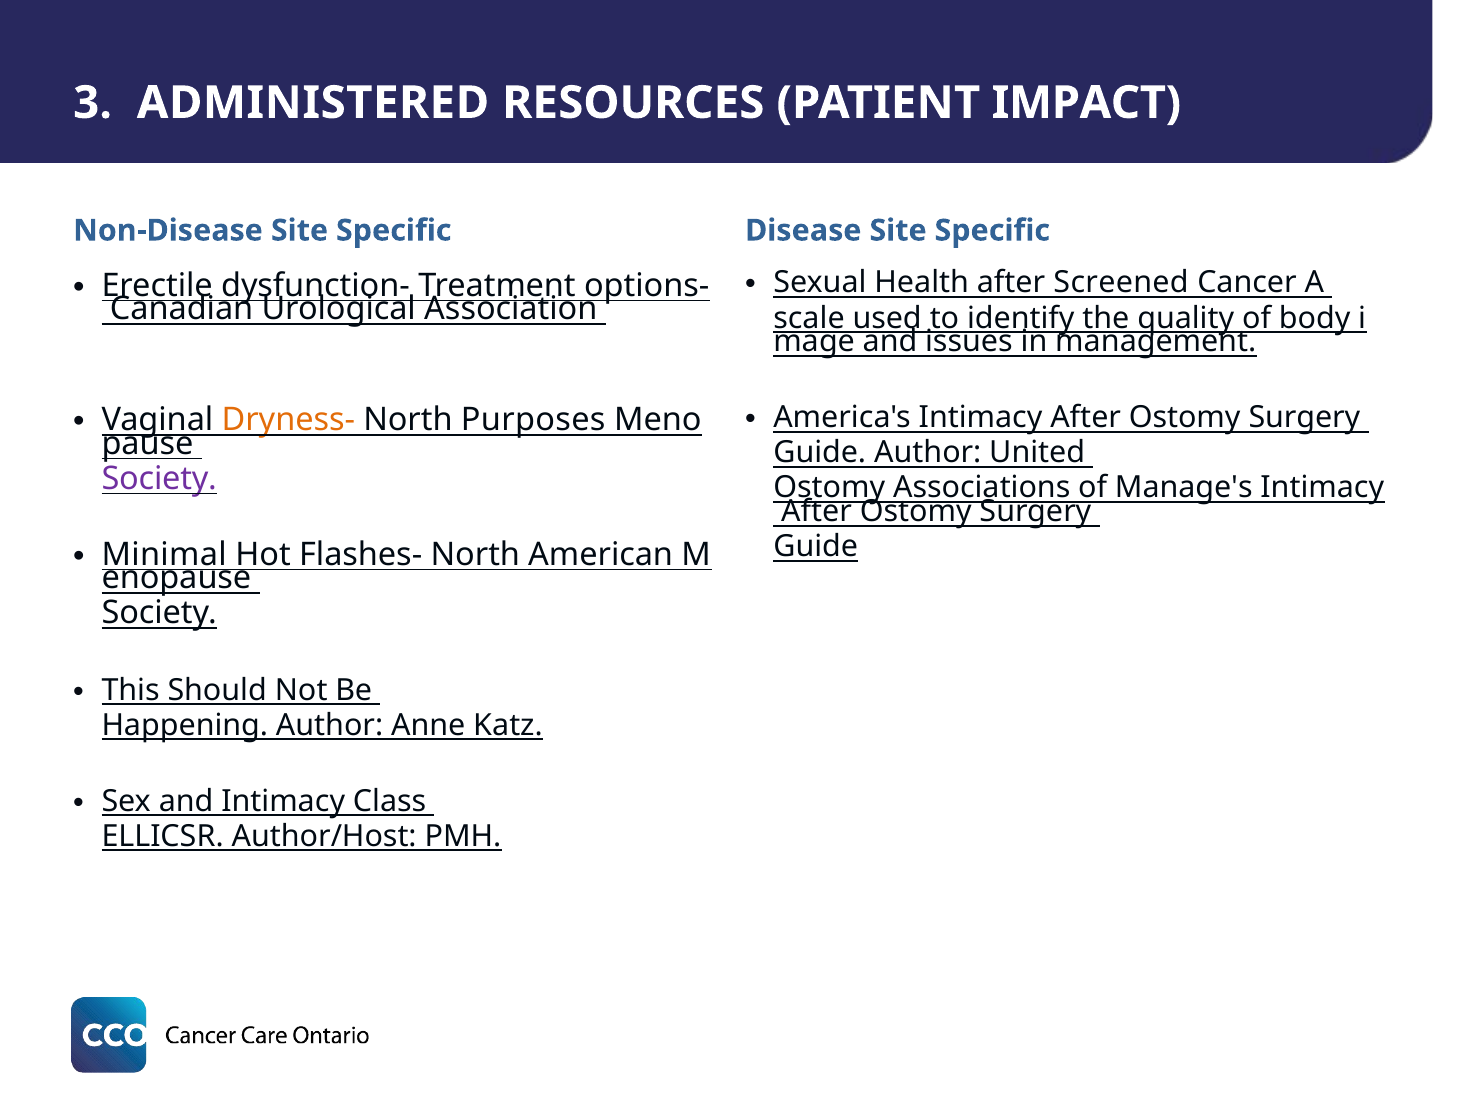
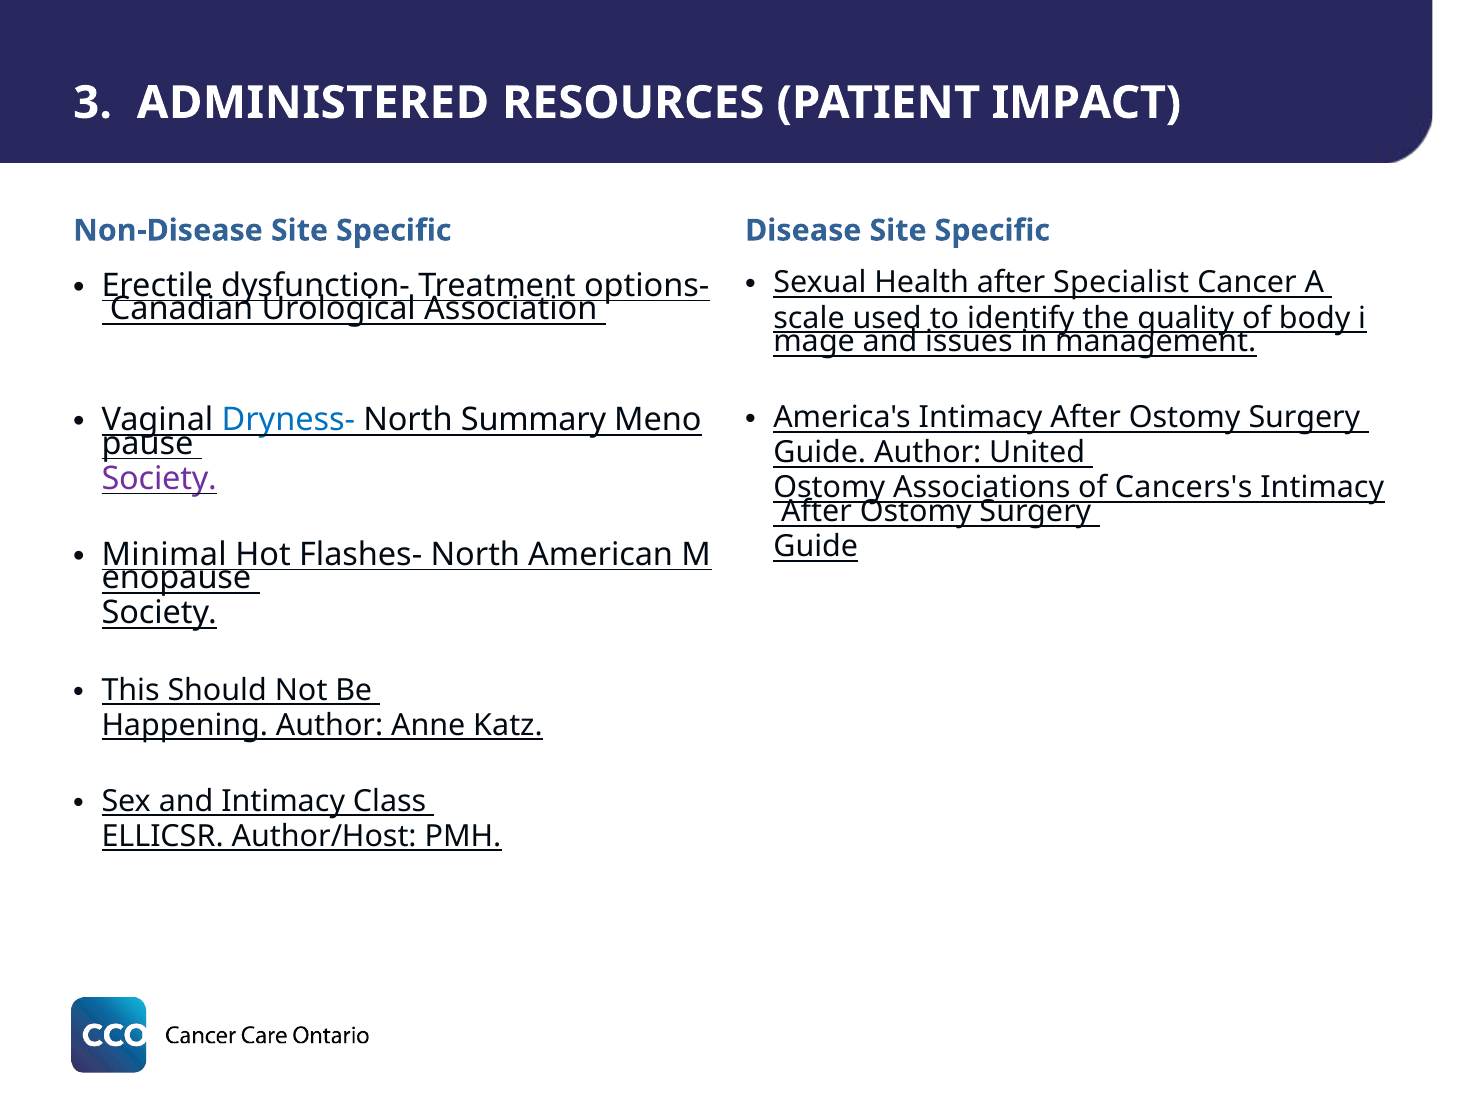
Screened: Screened -> Specialist (1121, 283)
Dryness- colour: orange -> blue (288, 420)
Purposes: Purposes -> Summary (534, 420)
Manage's: Manage's -> Cancers's (1184, 488)
